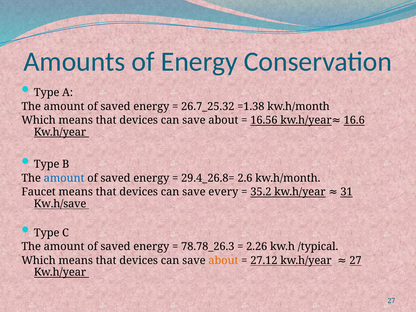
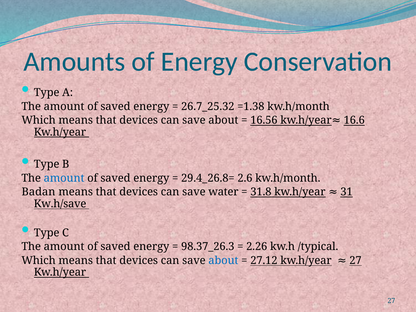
Faucet: Faucet -> Badan (38, 192)
every: every -> water (223, 192)
35.2: 35.2 -> 31.8 (261, 192)
78.78_26.3: 78.78_26.3 -> 98.37_26.3 (208, 247)
about colour: orange -> blue (223, 260)
